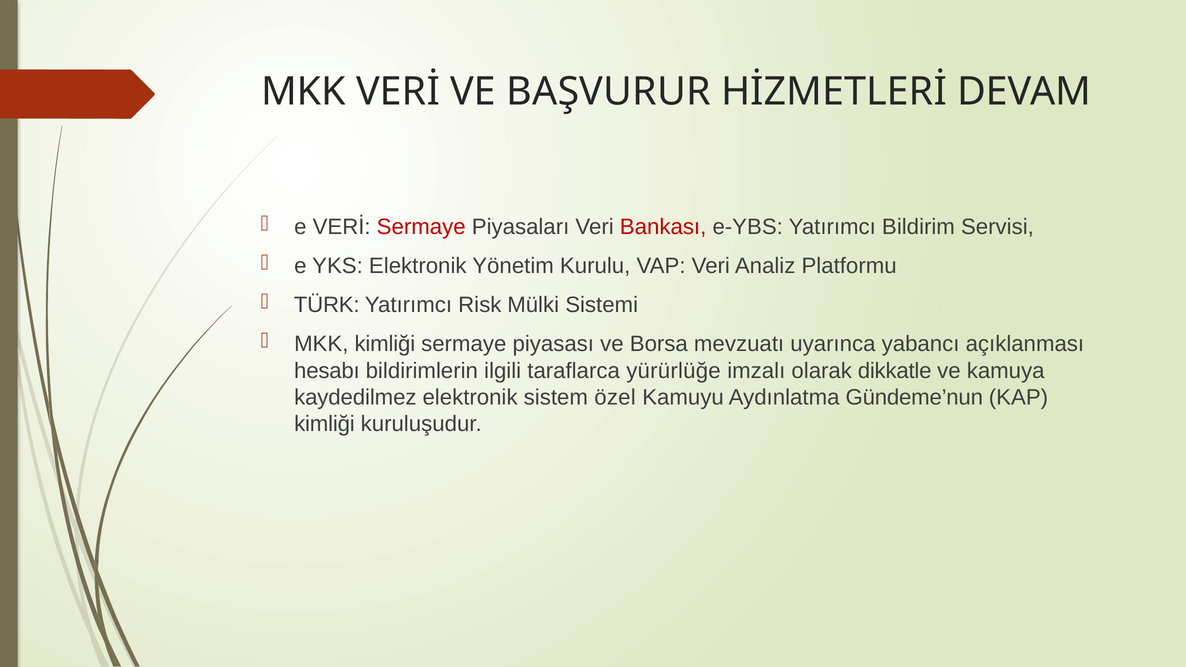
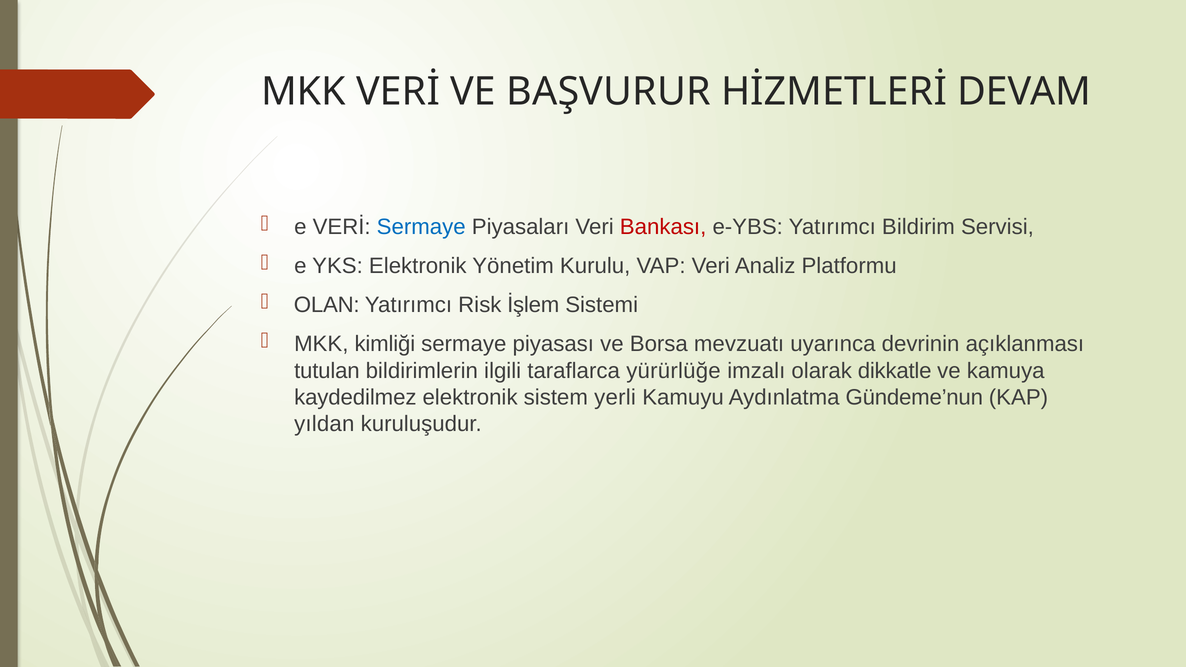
Sermaye colour: red -> blue (421, 227)
TÜRK: TÜRK -> OLAN (327, 305)
Mülki: Mülki -> İşlem (533, 305)
yabancı: yabancı -> devrinin (921, 344)
hesabı: hesabı -> tutulan (327, 371)
özel: özel -> yerli (615, 397)
kimliği: kimliği -> yıldan (324, 424)
